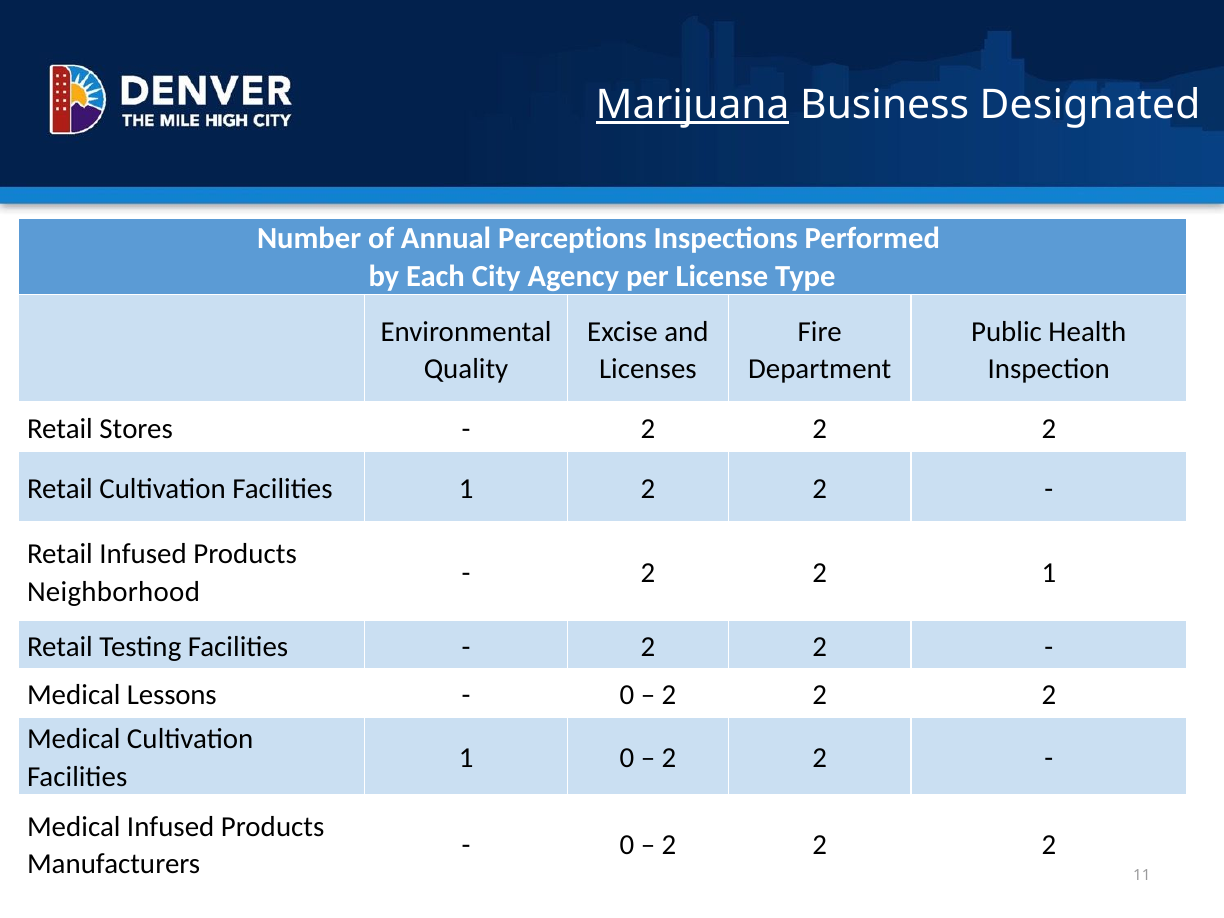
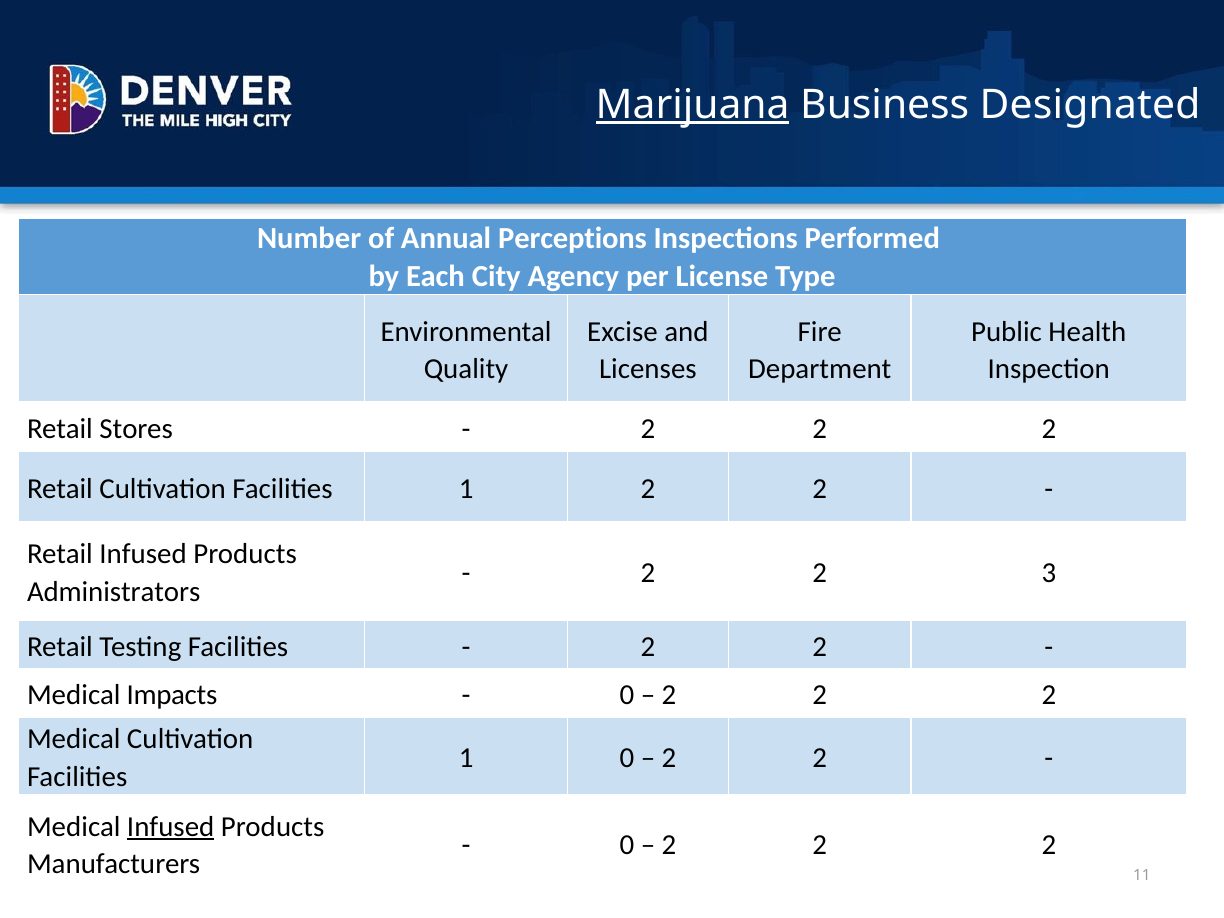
2 1: 1 -> 3 (1049, 573)
Neighborhood: Neighborhood -> Administrators (114, 592)
Lessons: Lessons -> Impacts (172, 695)
Infused underline: none -> present (171, 827)
